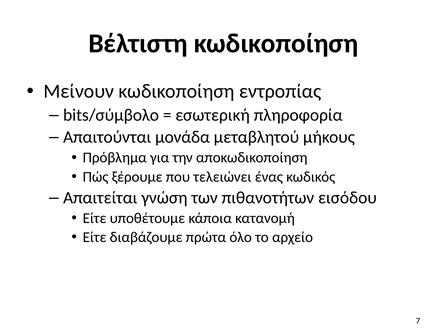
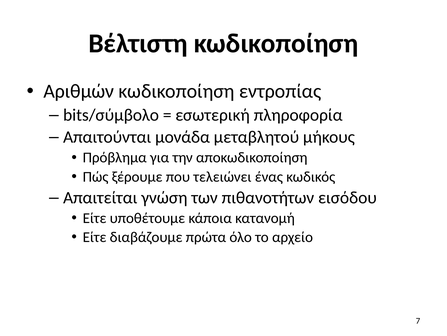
Μείνουν: Μείνουν -> Αριθμών (79, 91)
